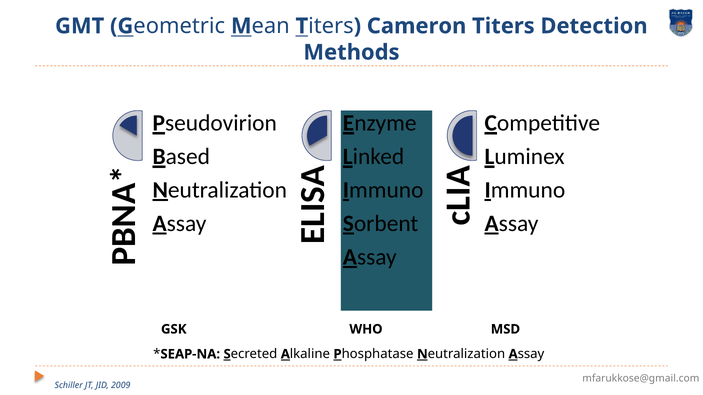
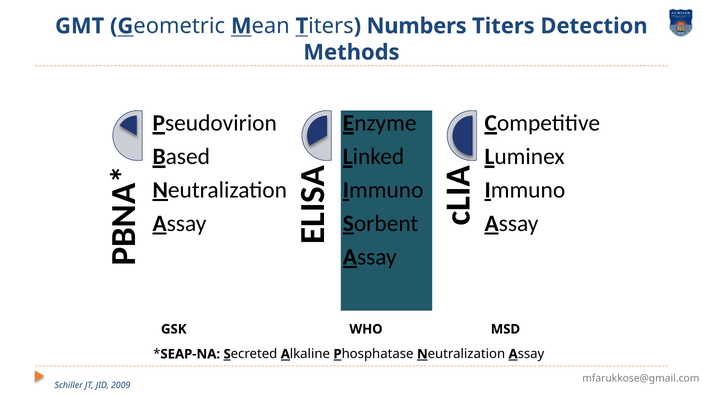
Cameron: Cameron -> Numbers (417, 26)
